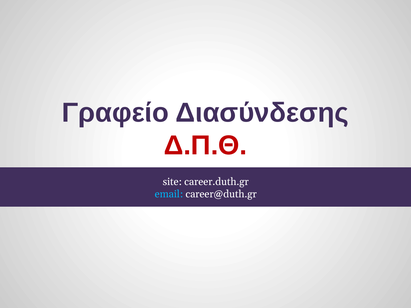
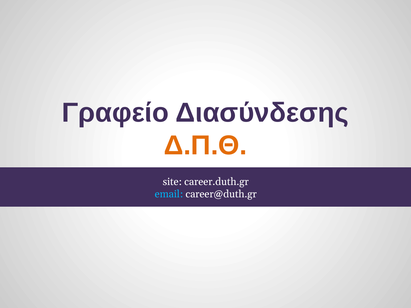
Δ.Π.Θ colour: red -> orange (205, 146)
